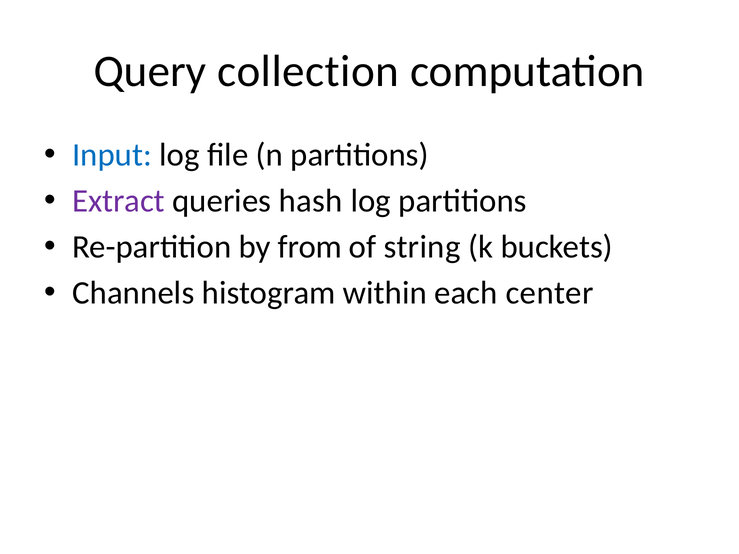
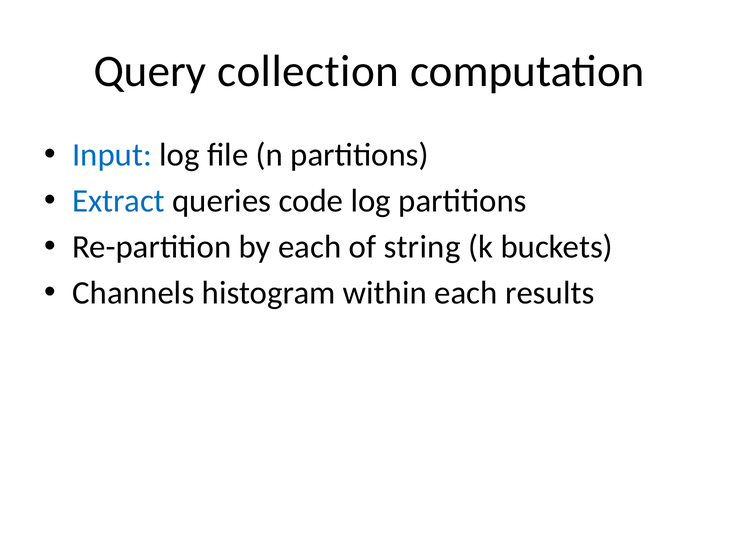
Extract colour: purple -> blue (118, 201)
hash: hash -> code (311, 201)
by from: from -> each (310, 247)
center: center -> results (550, 293)
